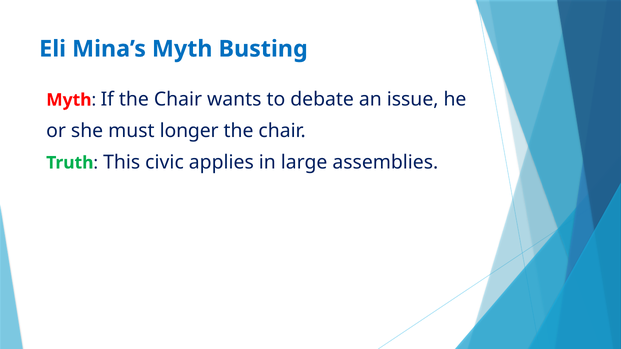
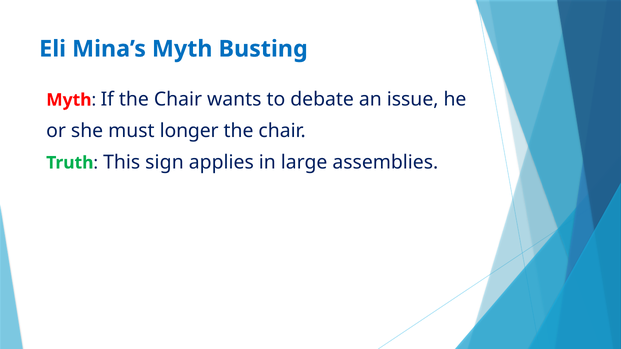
civic: civic -> sign (164, 162)
